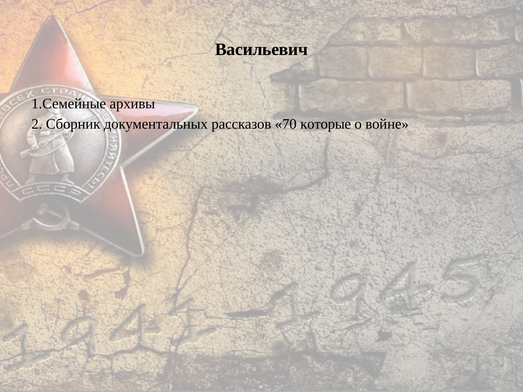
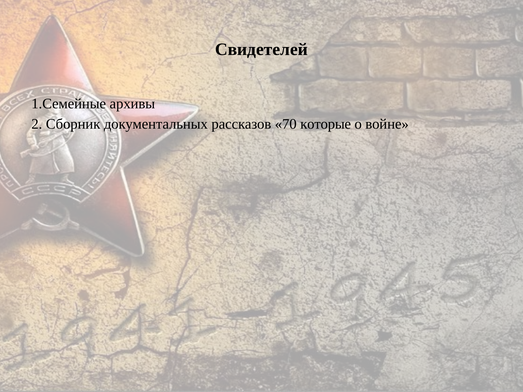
Васильевич: Васильевич -> Свидетелей (261, 50)
